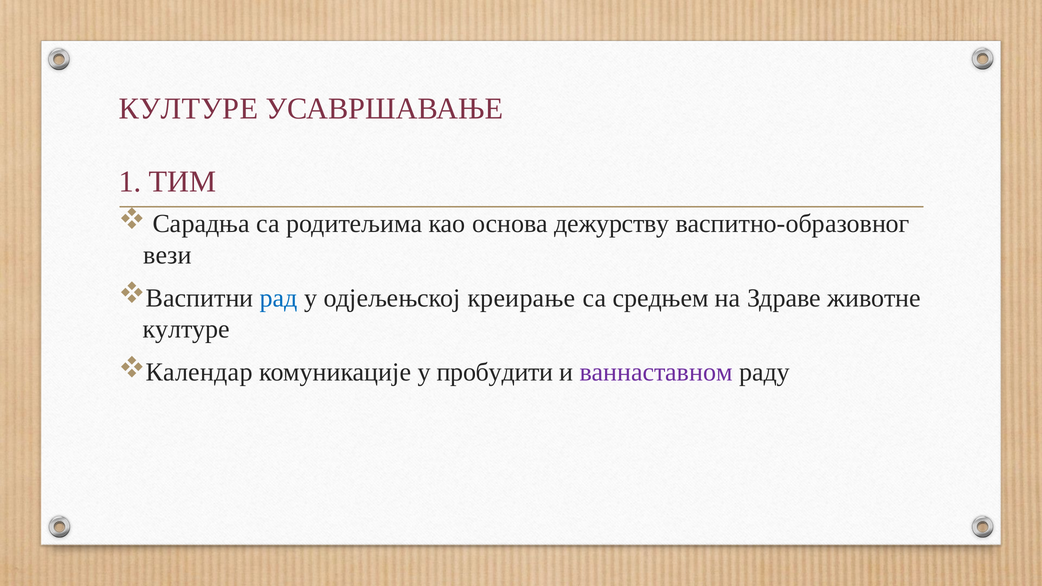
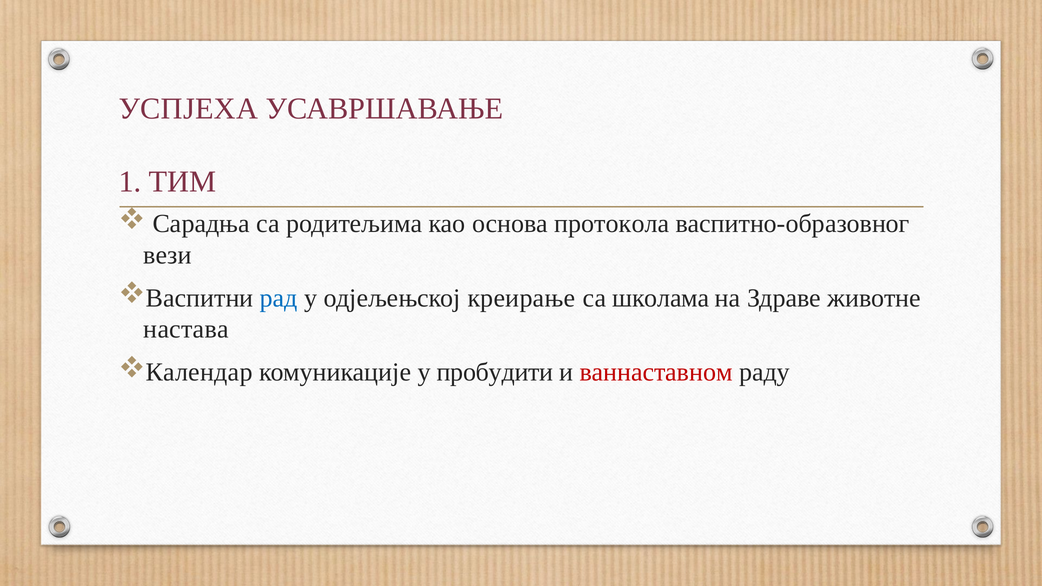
КУЛТУРЕ: КУЛТУРЕ -> УСПЈЕХА (188, 109)
дежурству: дежурству -> протокола (612, 224)
средњем: средњем -> школама (661, 298)
културе: културе -> настава (186, 329)
ваннаставном colour: purple -> red (656, 372)
